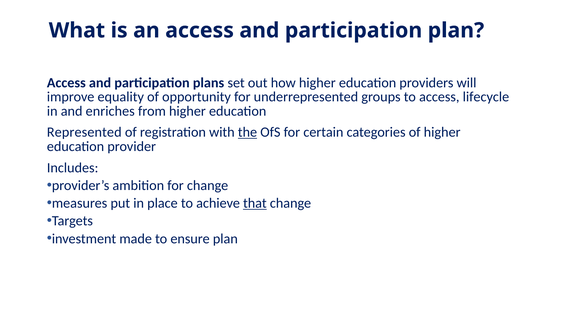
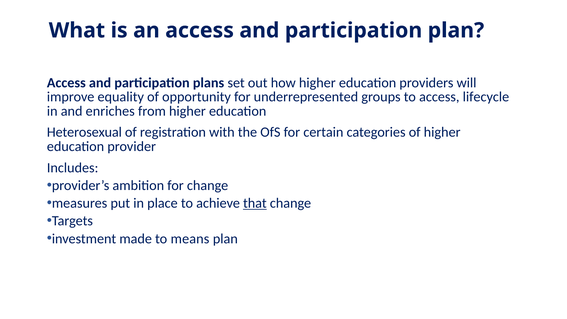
Represented: Represented -> Heterosexual (84, 132)
the underline: present -> none (247, 132)
ensure: ensure -> means (190, 239)
